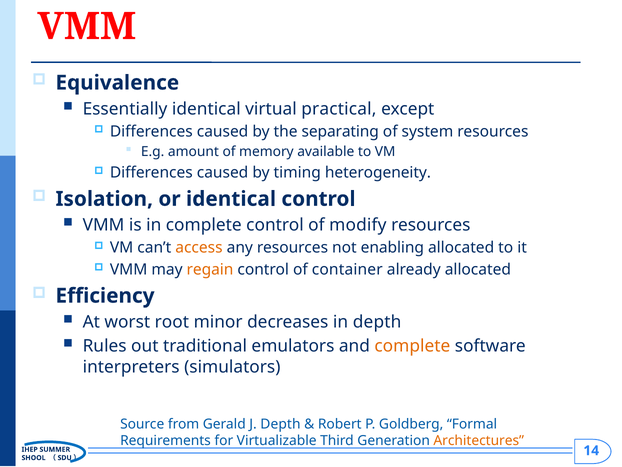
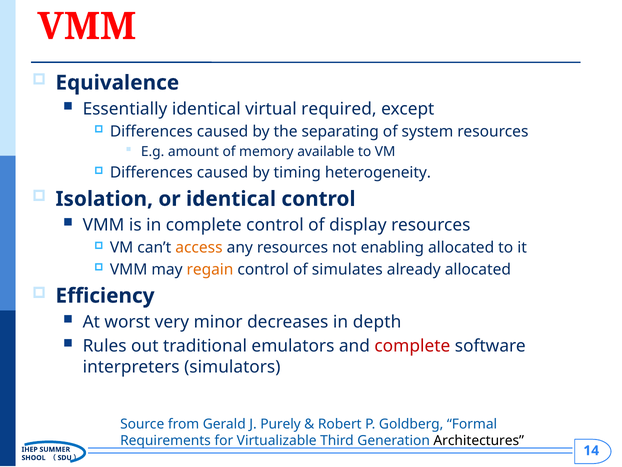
practical: practical -> required (339, 109)
modify: modify -> display (358, 225)
container: container -> simulates (347, 269)
root: root -> very (172, 322)
complete colour: orange -> red (412, 346)
J Depth: Depth -> Purely (281, 424)
Architectures colour: orange -> black (479, 440)
